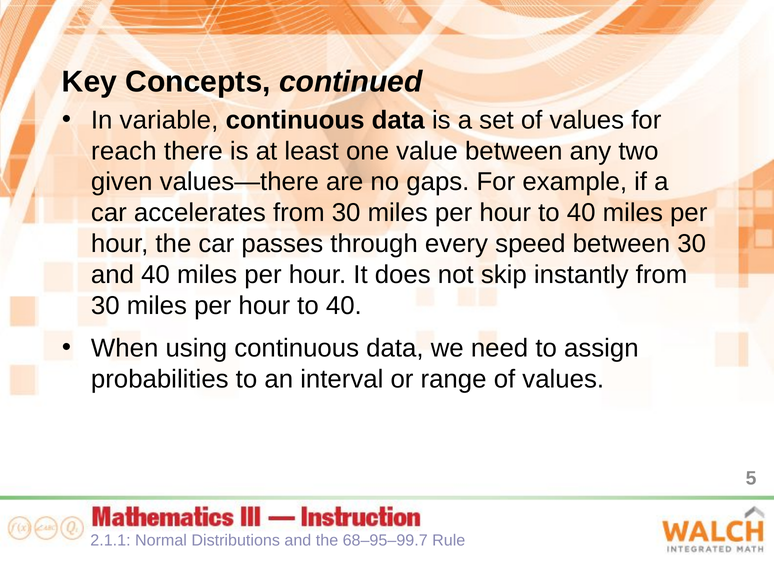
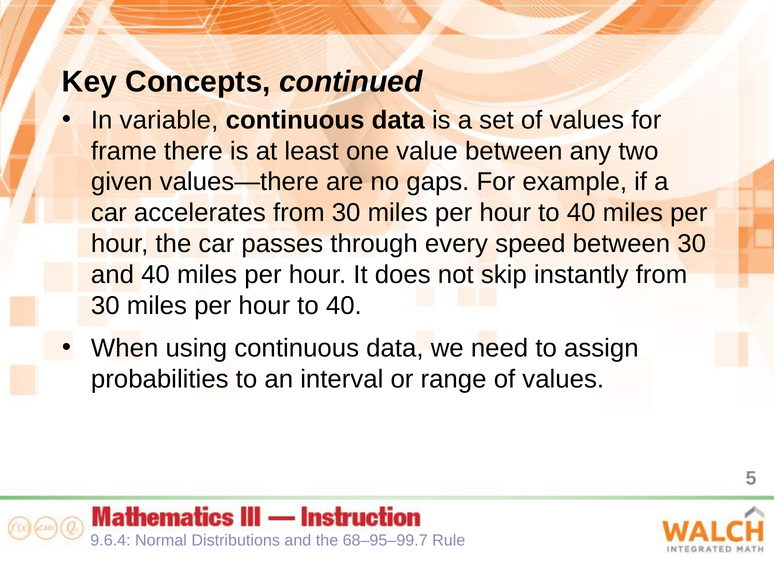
reach: reach -> frame (124, 151)
2.1.1: 2.1.1 -> 9.6.4 (110, 541)
